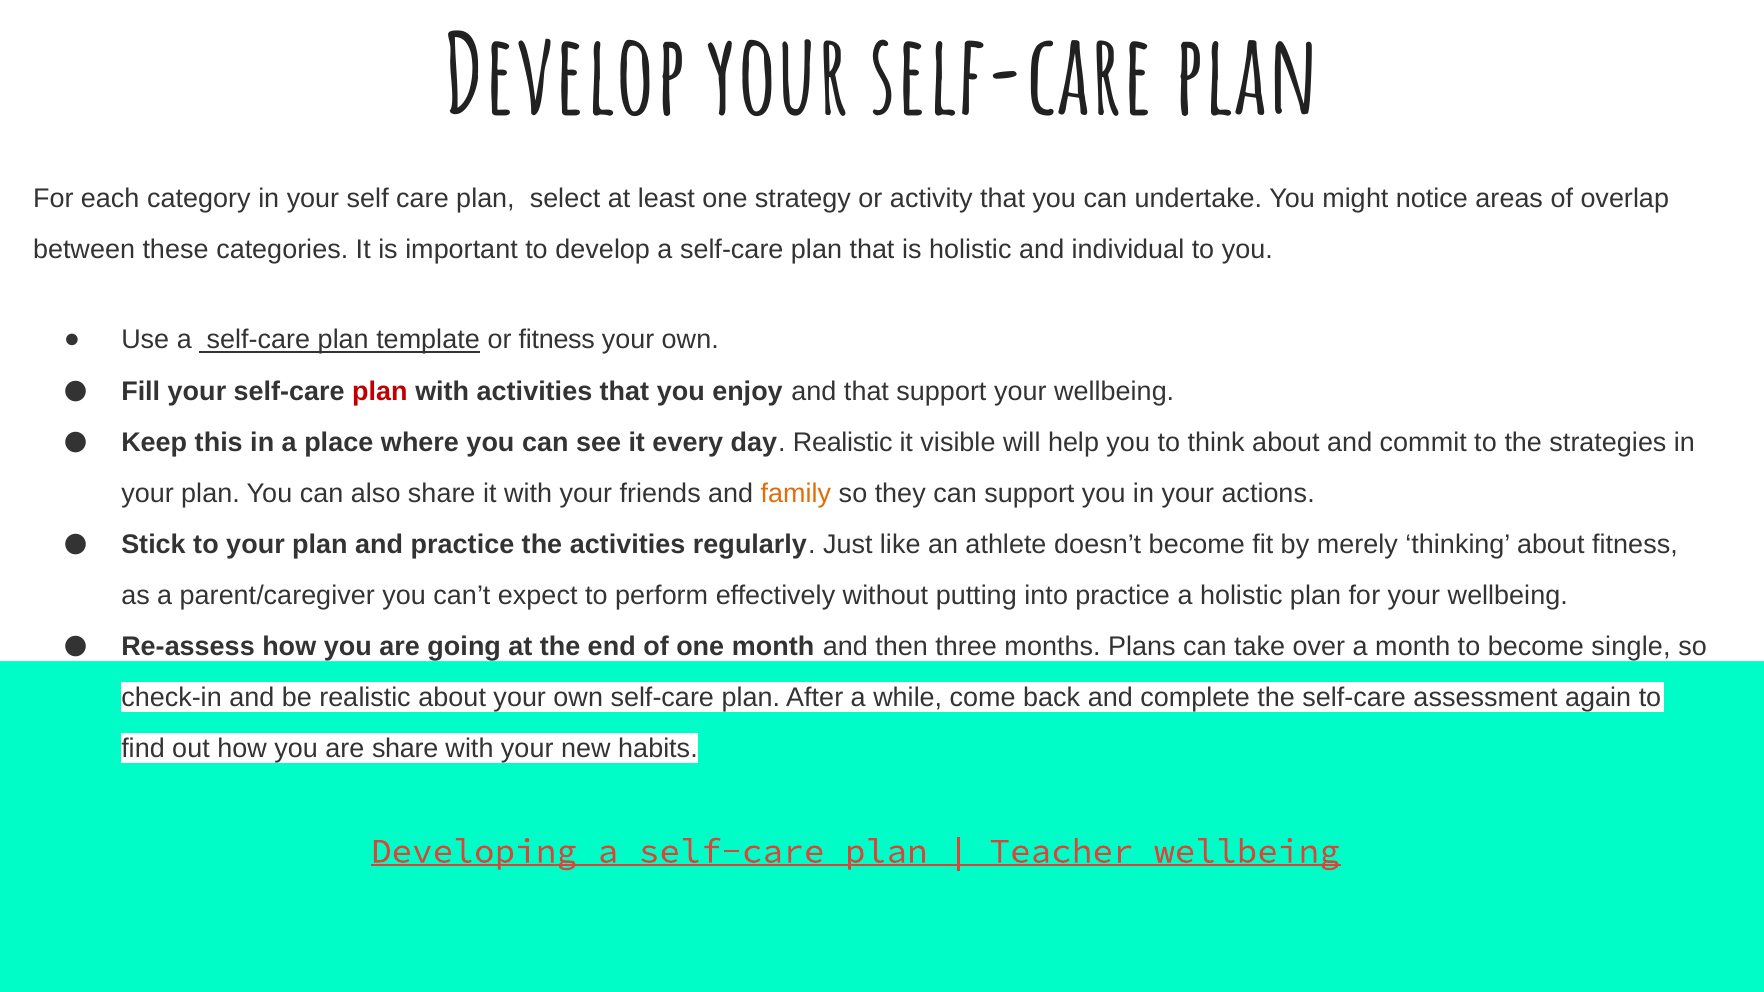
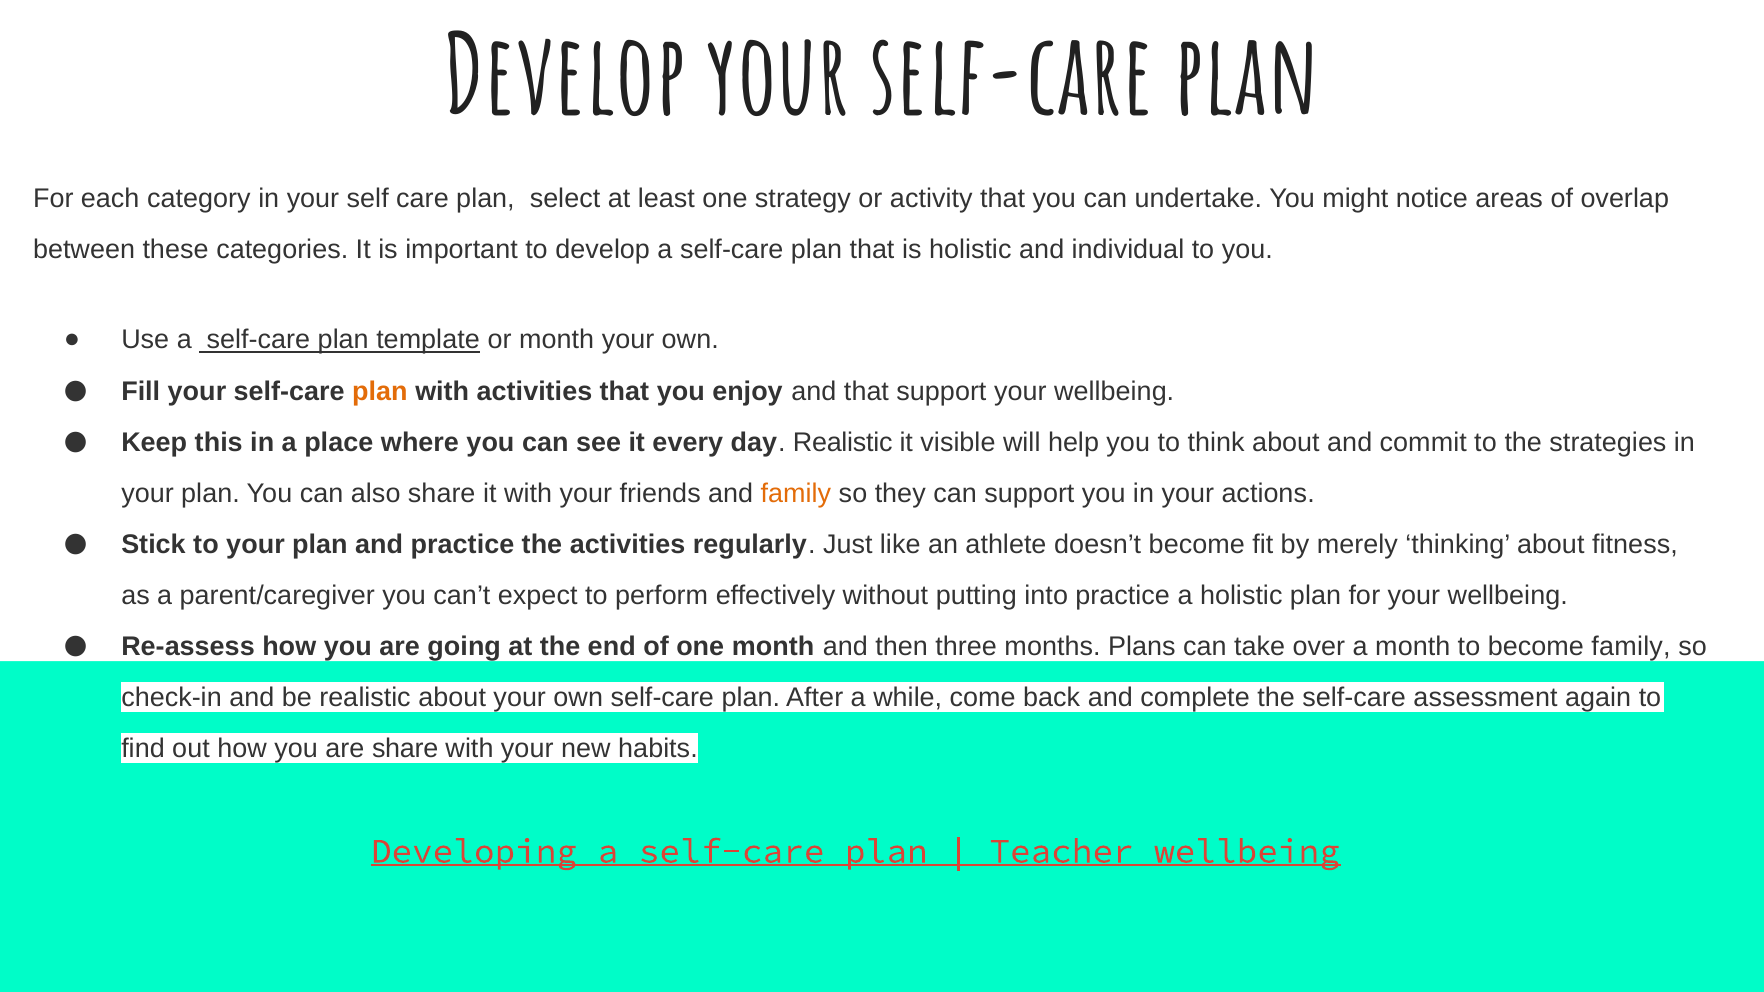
or fitness: fitness -> month (557, 340)
plan colour: red -> orange (380, 391)
become single: single -> family (1631, 647)
